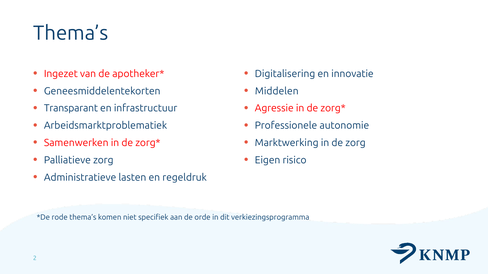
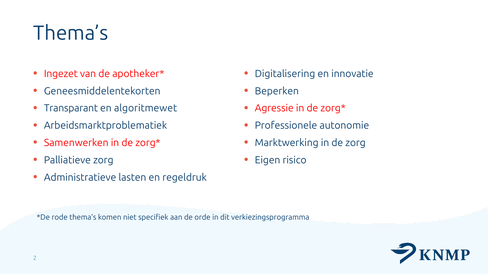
Middelen: Middelen -> Beperken (277, 91)
infrastructuur: infrastructuur -> algoritmewet (146, 109)
